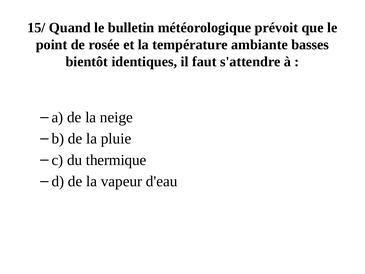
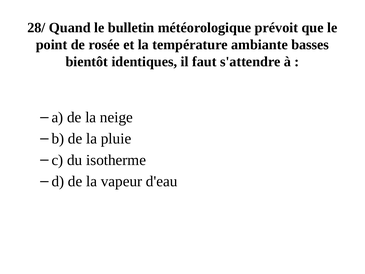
15/: 15/ -> 28/ (36, 28)
thermique: thermique -> isotherme (116, 160)
